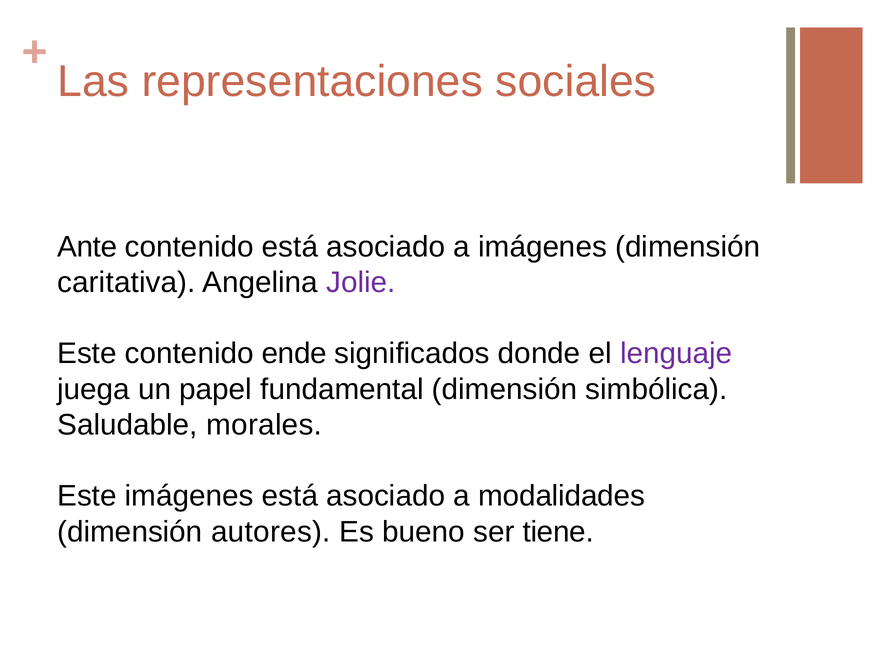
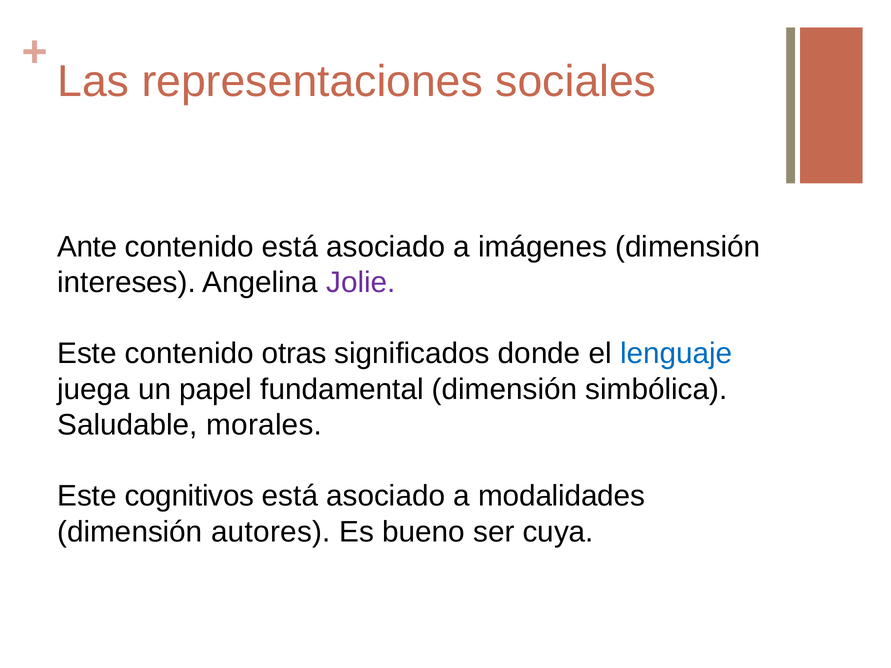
caritativa: caritativa -> intereses (127, 283)
ende: ende -> otras (294, 354)
lenguaje colour: purple -> blue (676, 354)
Este imágenes: imágenes -> cognitivos (189, 496)
tiene: tiene -> cuya (558, 532)
